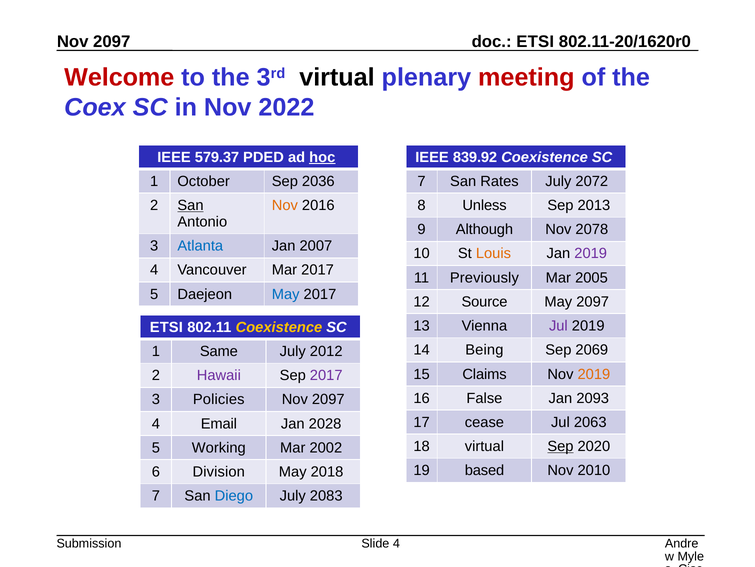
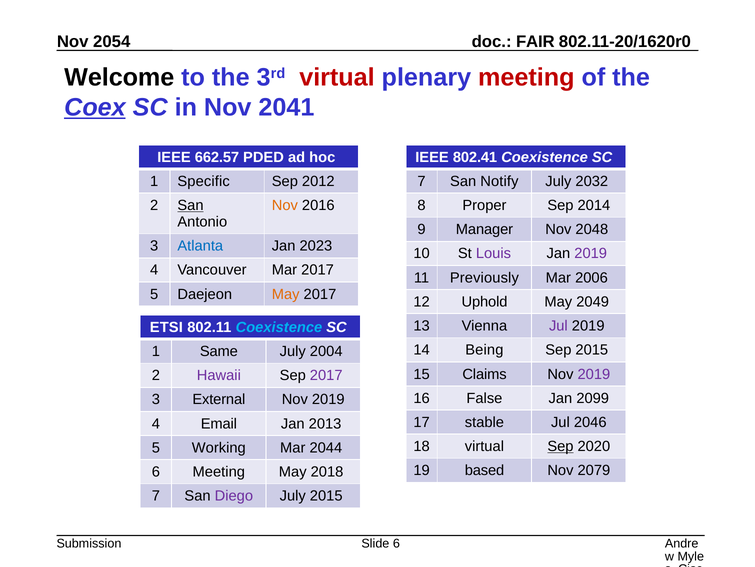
2097: 2097 -> 2054 (112, 41)
ETSI: ETSI -> FAIR (535, 41)
Welcome colour: red -> black (119, 77)
virtual colour: black -> red (337, 77)
Coex underline: none -> present (95, 107)
2022: 2022 -> 2041 (286, 107)
579.37: 579.37 -> 662.57 (217, 157)
hoc underline: present -> none (322, 157)
839.92: 839.92 -> 802.41 (475, 157)
October: October -> Specific (204, 181)
2036: 2036 -> 2012 (318, 181)
Rates: Rates -> Notify (499, 181)
2072: 2072 -> 2032 (592, 181)
Unless: Unless -> Proper (484, 205)
2013: 2013 -> 2014 (594, 205)
Although: Although -> Manager (484, 229)
2078: 2078 -> 2048 (592, 229)
2007: 2007 -> 2023 (316, 246)
Louis colour: orange -> purple (493, 253)
2005: 2005 -> 2006 (591, 277)
May colour: blue -> orange (286, 294)
Source: Source -> Uphold (484, 301)
May 2097: 2097 -> 2049 (593, 301)
Coexistence colour: yellow -> light blue (279, 327)
Sep 2069: 2069 -> 2015 (592, 350)
2012: 2012 -> 2004 (326, 351)
2019 colour: orange -> purple (594, 374)
2093: 2093 -> 2099 (593, 398)
Policies: Policies -> External (219, 399)
2097: 2097 -> 2019 (328, 399)
cease: cease -> stable (484, 422)
2063: 2063 -> 2046 (590, 422)
2028: 2028 -> 2013 (325, 423)
2002: 2002 -> 2044 (326, 447)
2010: 2010 -> 2079 (594, 470)
6 Division: Division -> Meeting (219, 471)
Diego colour: blue -> purple (234, 495)
July 2083: 2083 -> 2015 (326, 495)
Slide 4: 4 -> 6 (396, 543)
